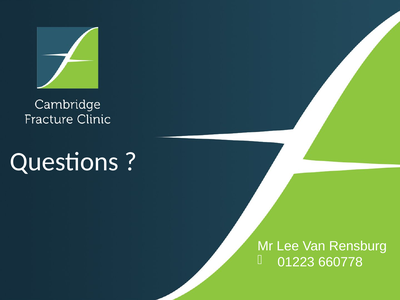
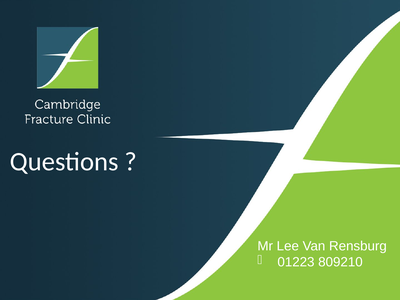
660778: 660778 -> 809210 (340, 262)
